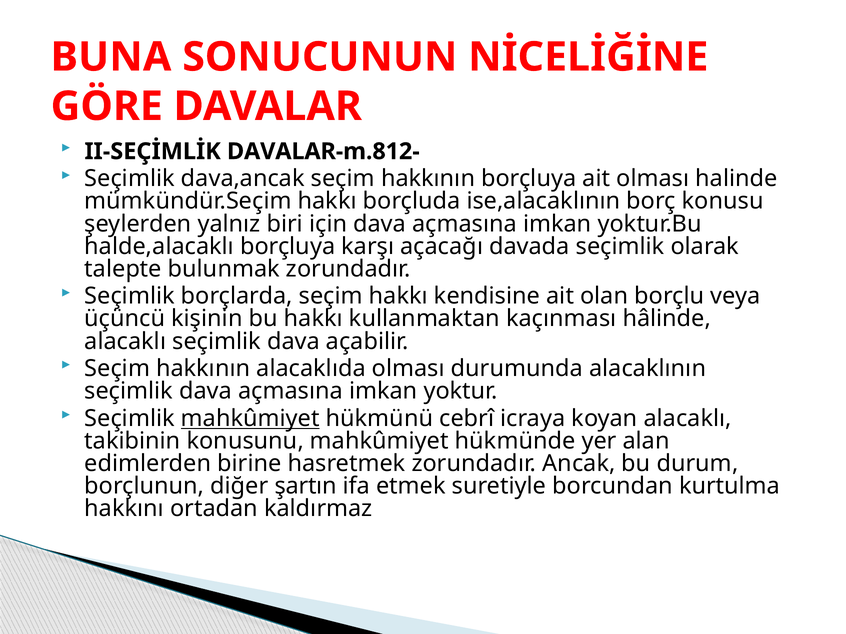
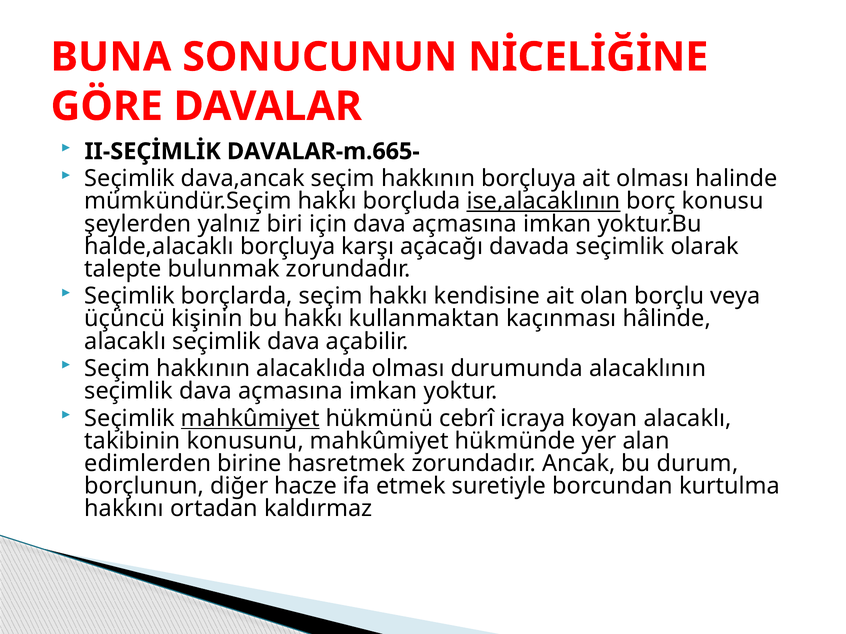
DAVALAR-m.812-: DAVALAR-m.812- -> DAVALAR-m.665- (323, 152)
ise,alacaklının underline: none -> present (543, 201)
şartın: şartın -> hacze (306, 486)
